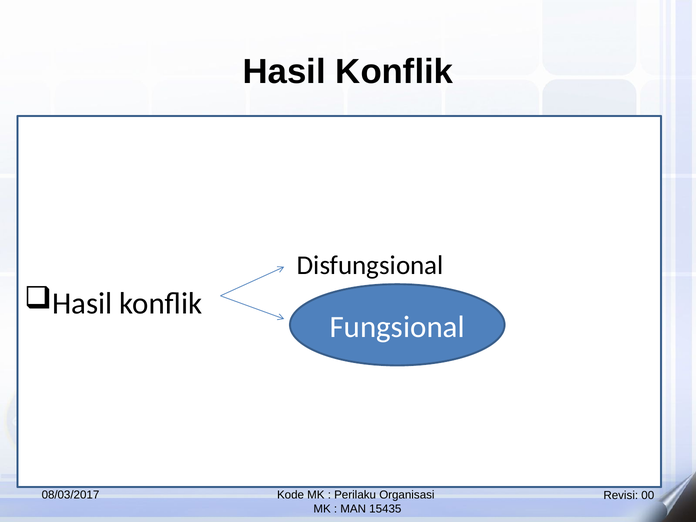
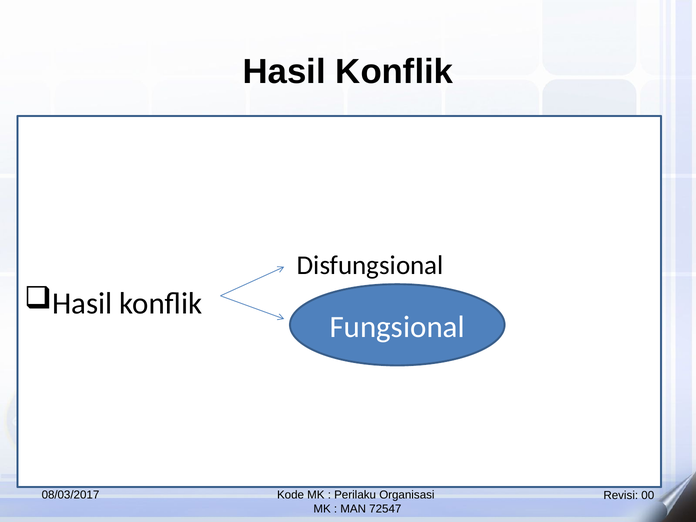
15435: 15435 -> 72547 (385, 509)
